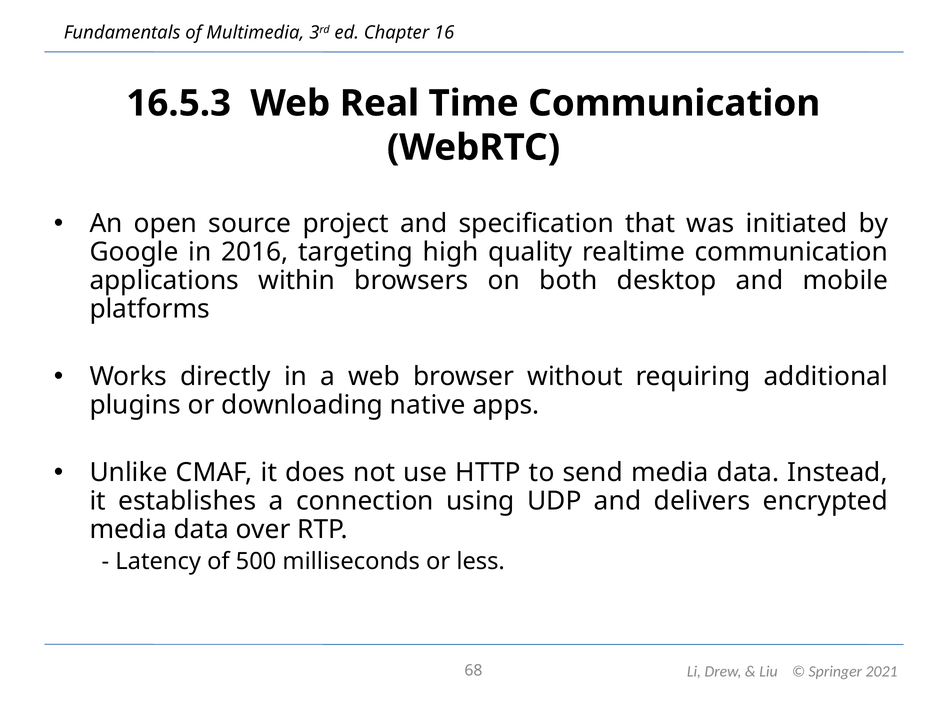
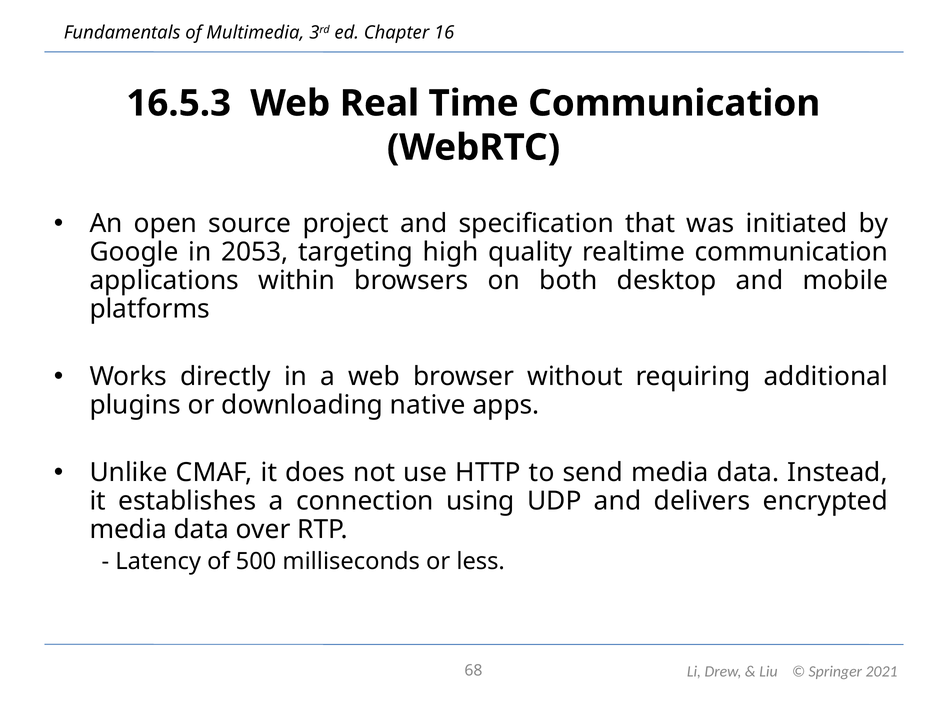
2016: 2016 -> 2053 (255, 252)
